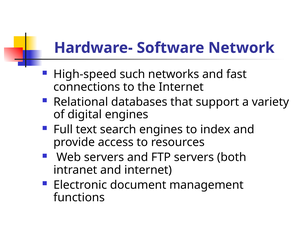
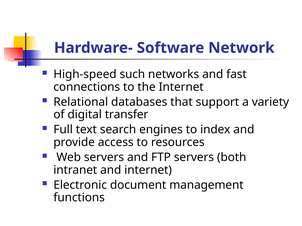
digital engines: engines -> transfer (127, 115)
